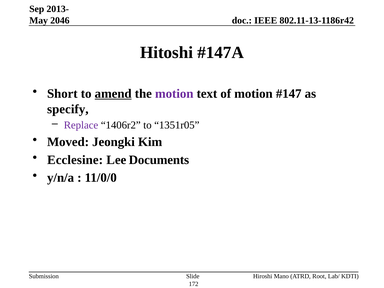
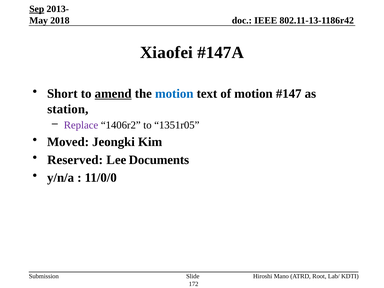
Sep underline: none -> present (37, 9)
2046: 2046 -> 2018 (60, 20)
Hitoshi: Hitoshi -> Xiaofei (166, 52)
motion colour: purple -> blue (174, 94)
specify: specify -> station (68, 109)
Ecclesine: Ecclesine -> Reserved (75, 160)
